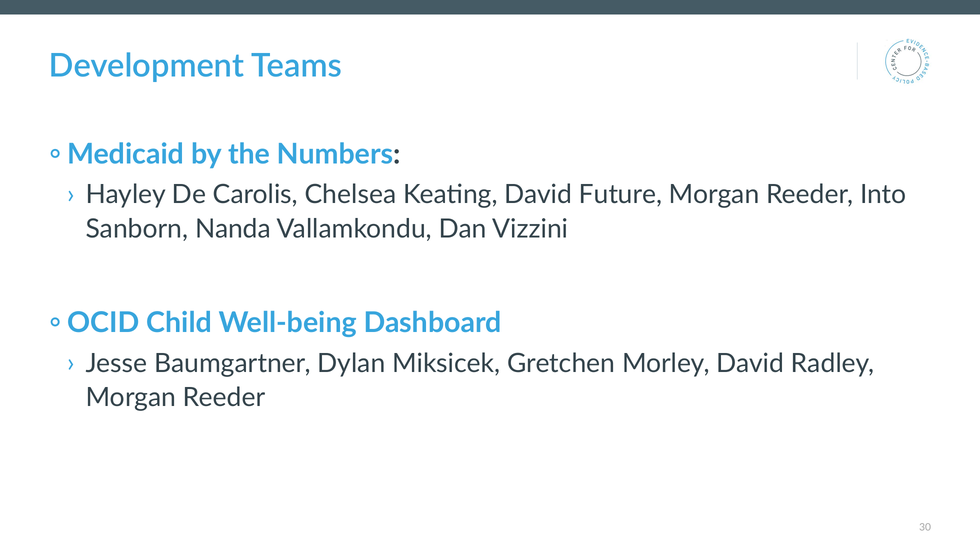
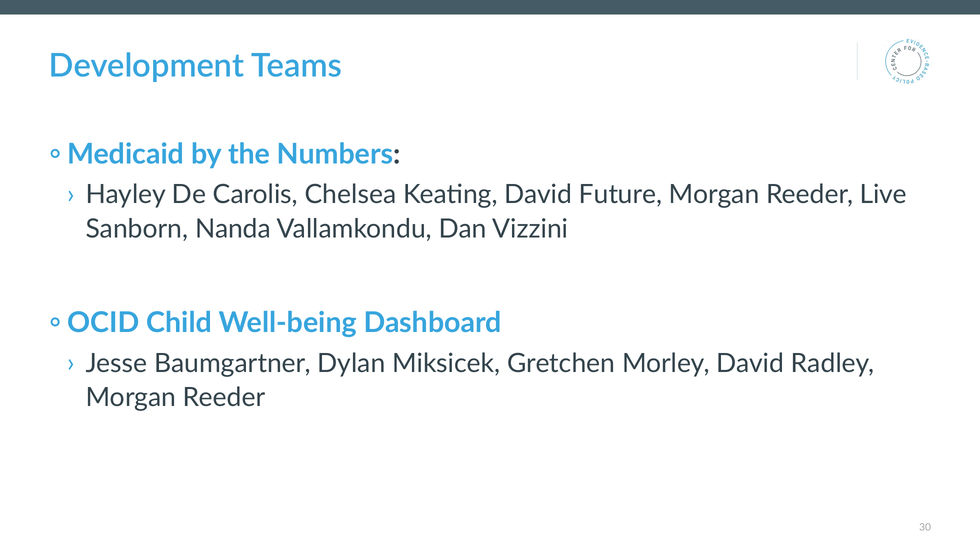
Into: Into -> Live (883, 195)
